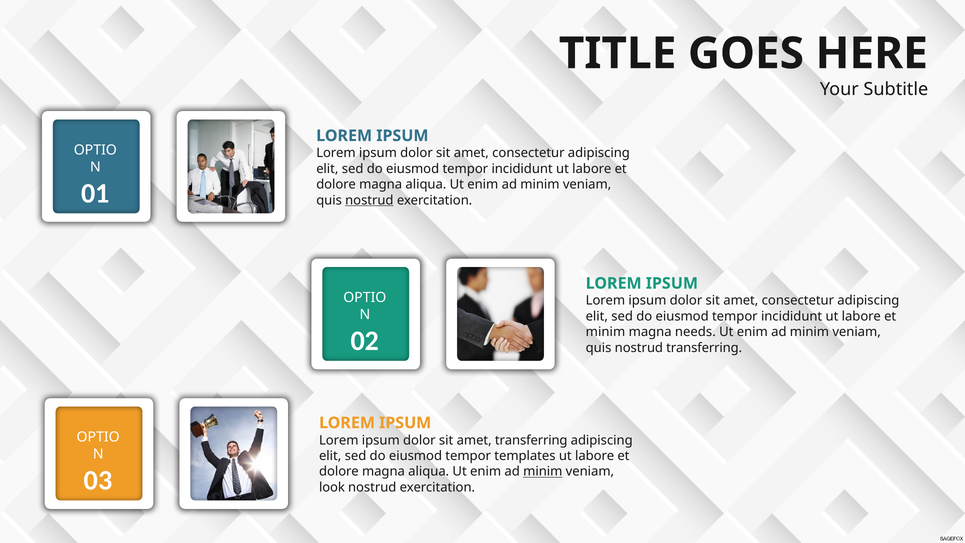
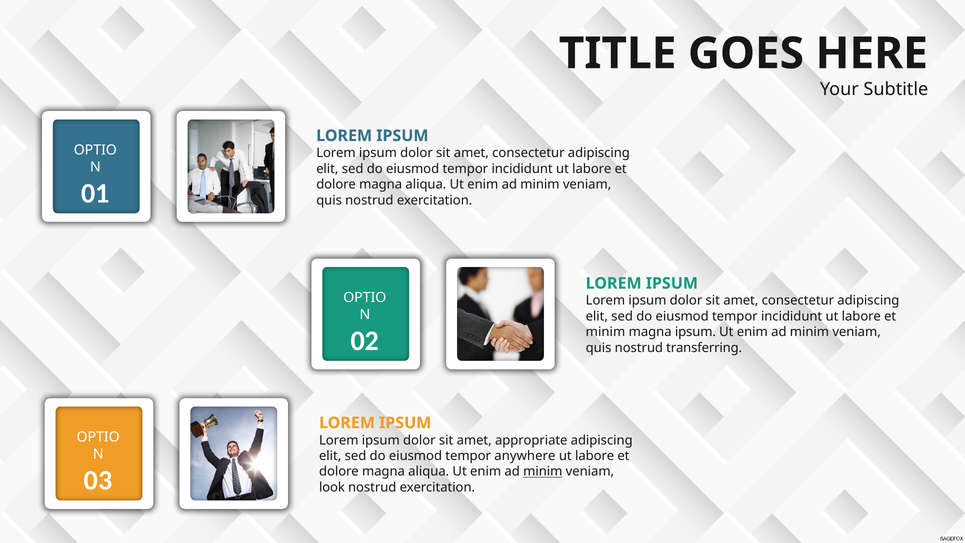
nostrud underline: present -> none (369, 200)
magna needs: needs -> ipsum (695, 332)
amet transferring: transferring -> appropriate (531, 440)
templates: templates -> anywhere (525, 456)
